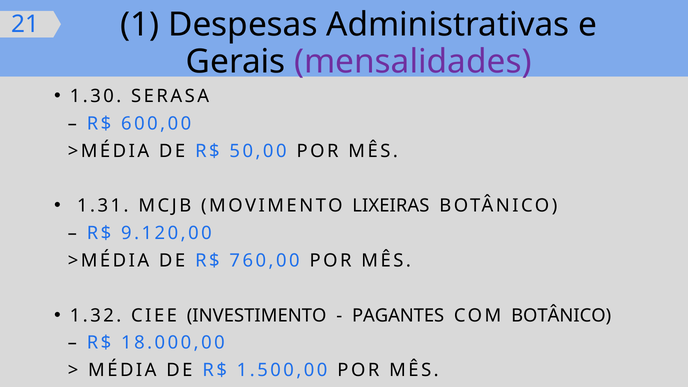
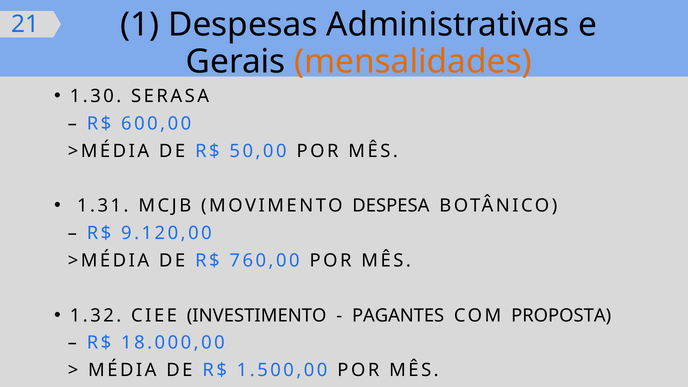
mensalidades colour: purple -> orange (413, 62)
LIXEIRAS: LIXEIRAS -> DESPESA (391, 206)
COM BOTÂNICO: BOTÂNICO -> PROPOSTA (561, 315)
